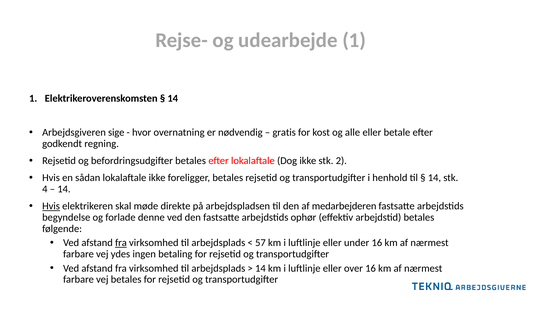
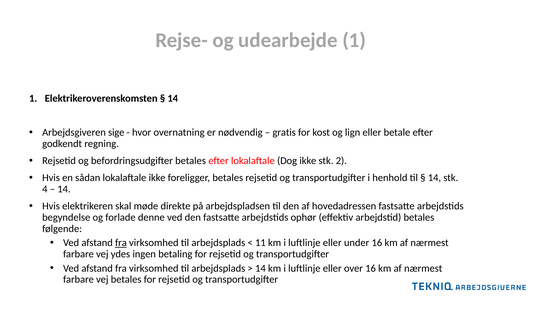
alle: alle -> lign (353, 133)
Hvis underline: present -> none (51, 206)
medarbejderen: medarbejderen -> hovedadressen (344, 206)
57: 57 -> 11 (260, 243)
